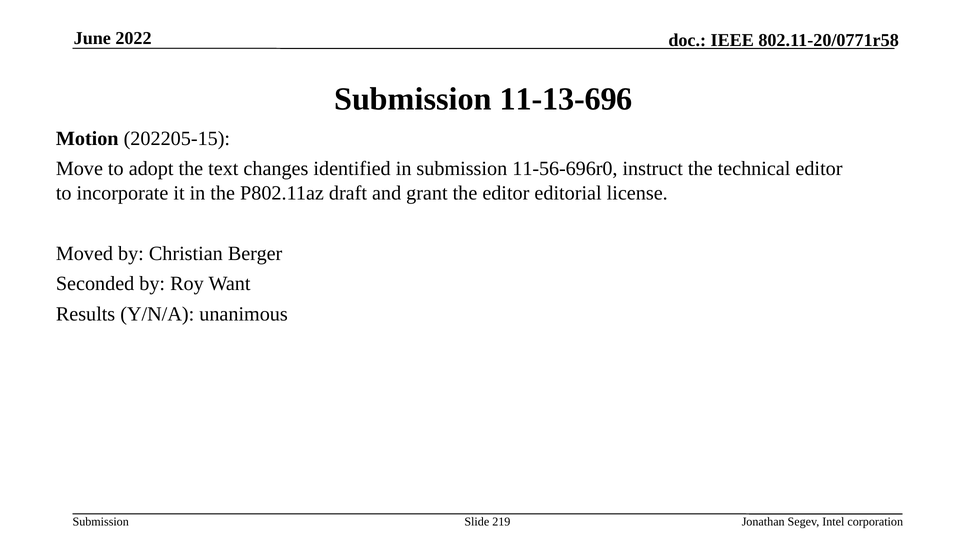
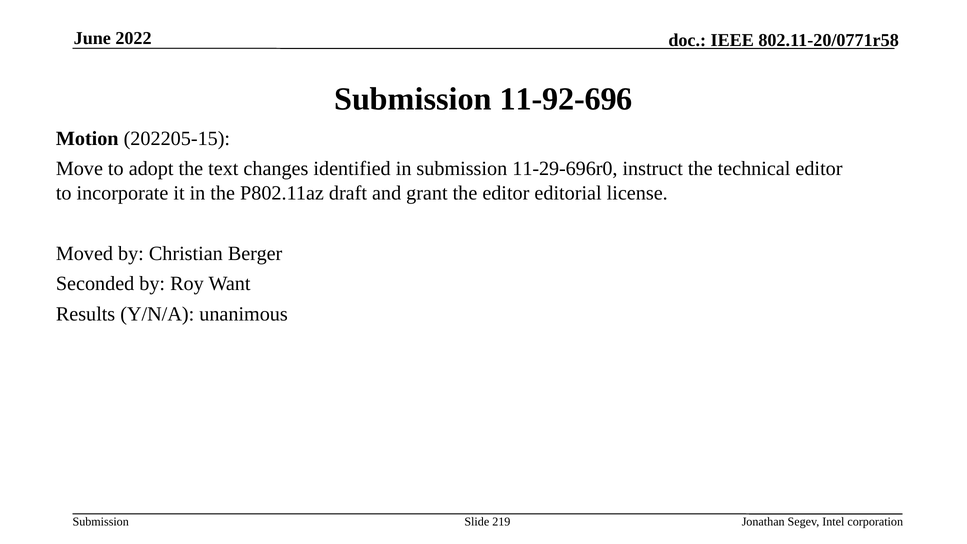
11-13-696: 11-13-696 -> 11-92-696 (566, 99)
11-56-696r0: 11-56-696r0 -> 11-29-696r0 (565, 169)
